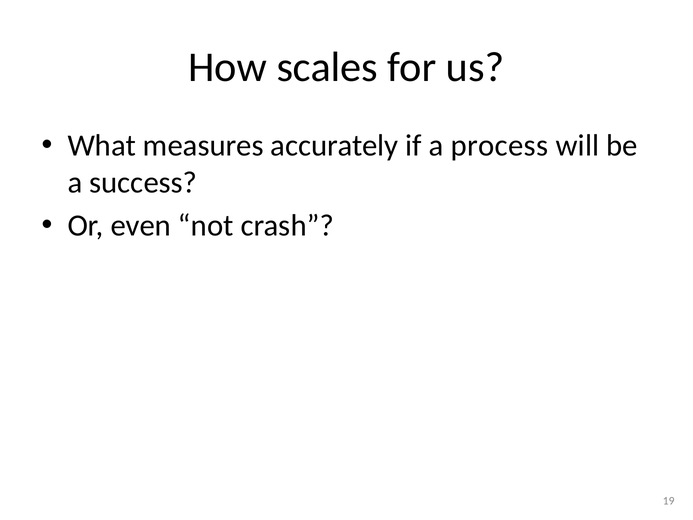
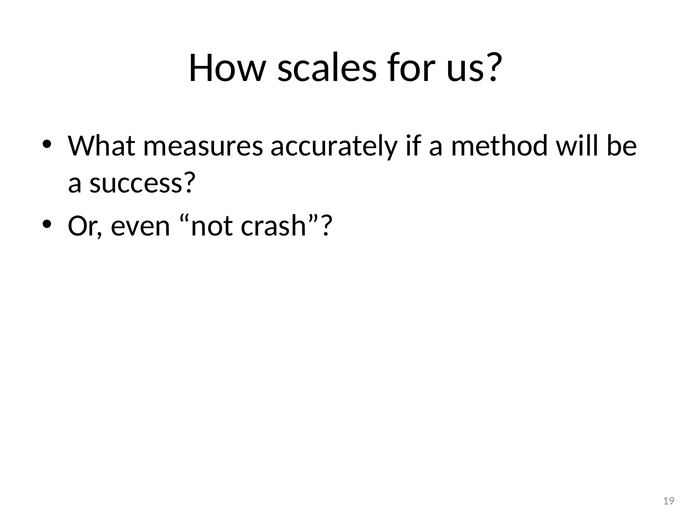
process: process -> method (500, 145)
